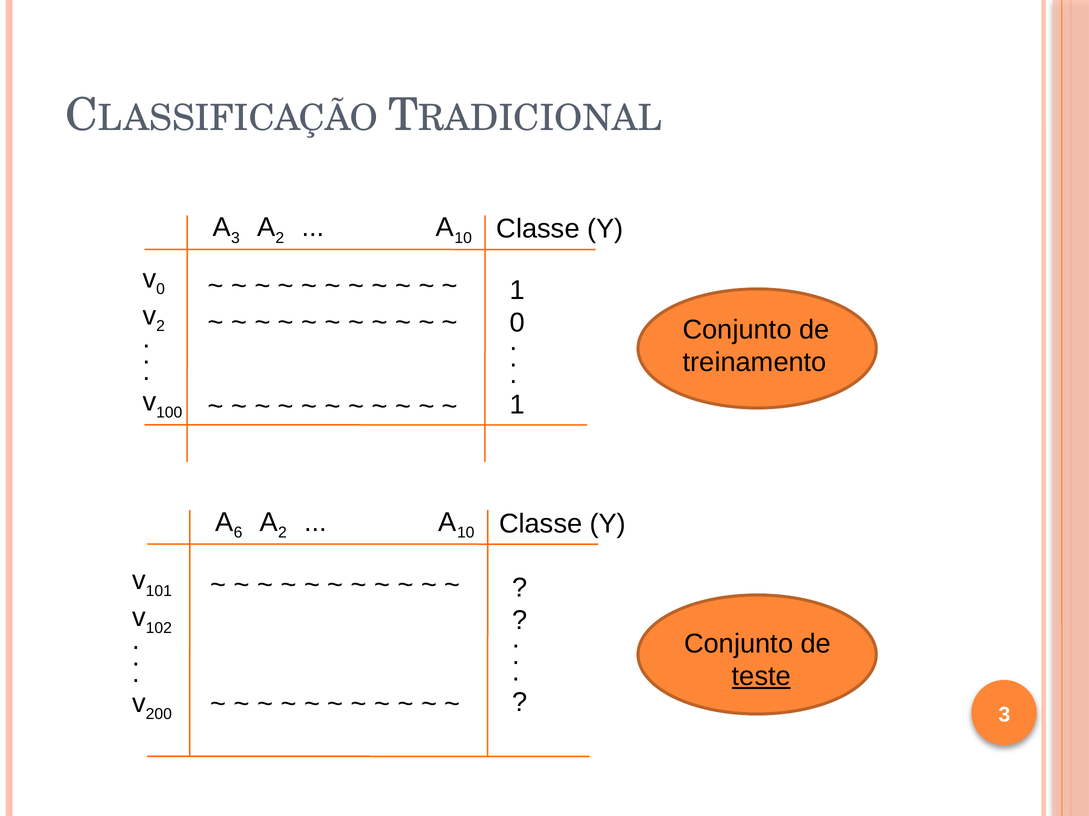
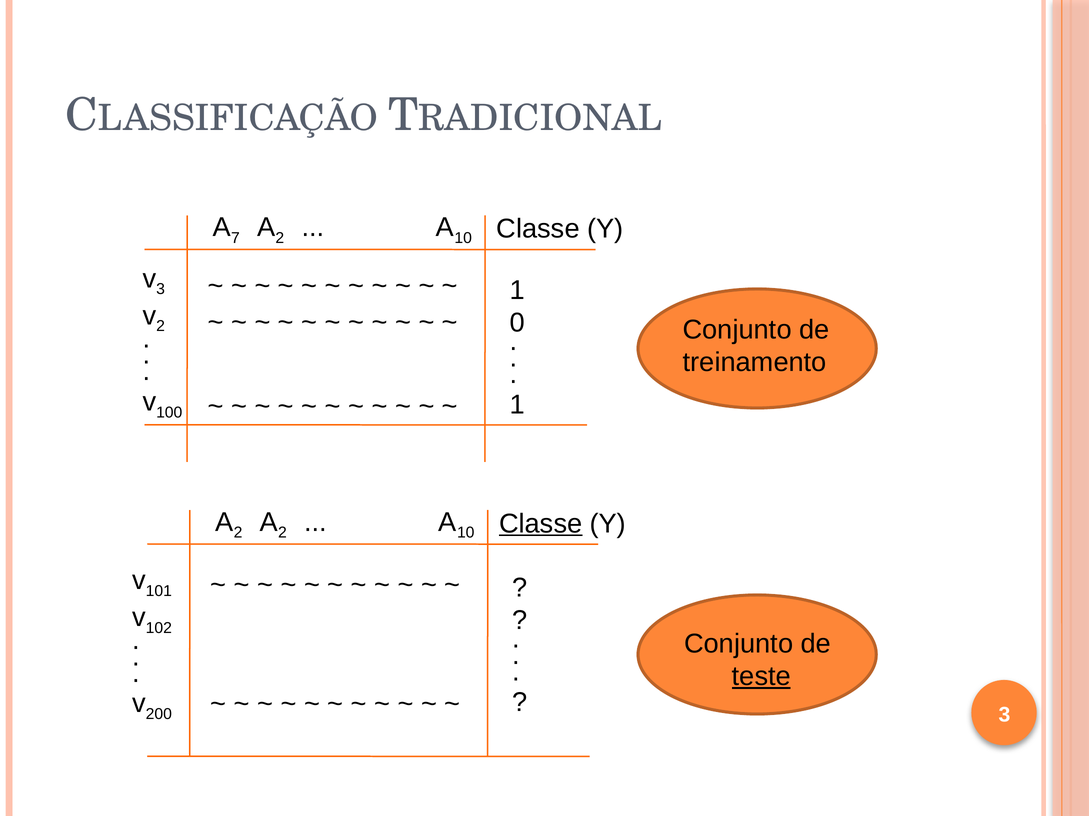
3: 3 -> 7 (235, 238)
0: 0 -> 3 (161, 289)
6: 6 -> 2 (238, 533)
Classe underline: none -> present (541, 524)
